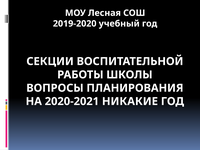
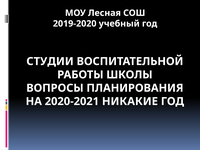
СЕКЦИИ: СЕКЦИИ -> СТУДИИ (50, 61)
